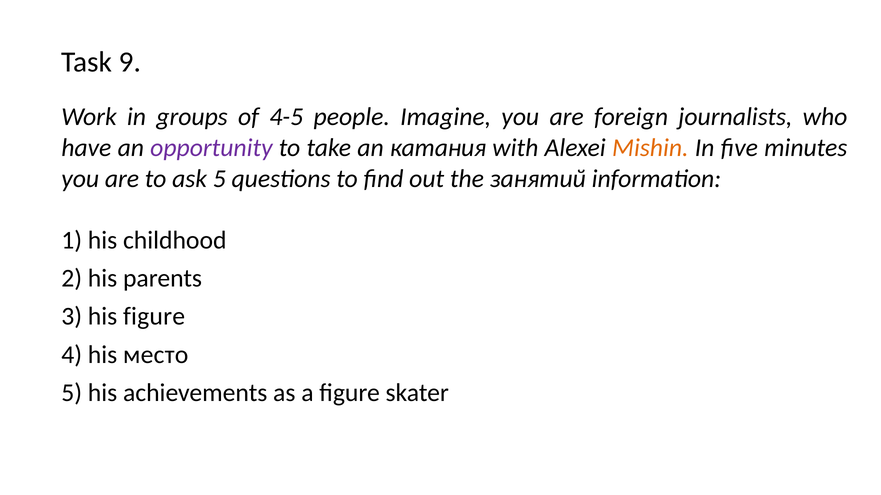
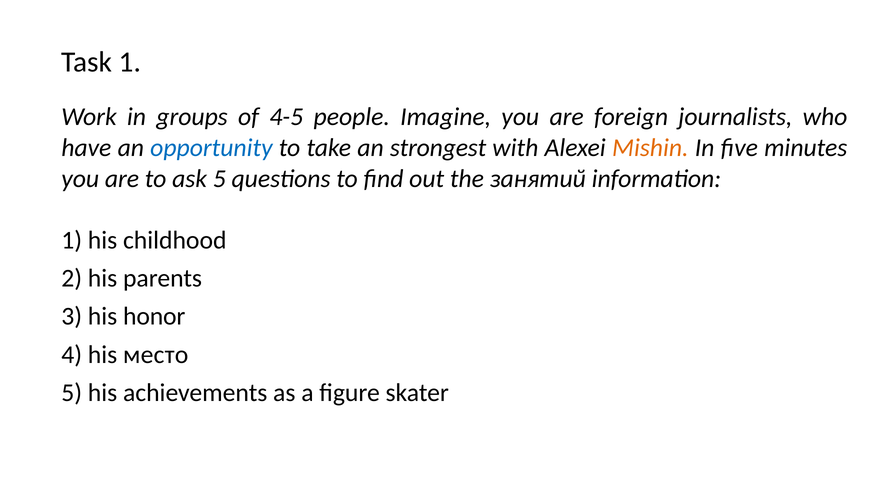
Task 9: 9 -> 1 (130, 62)
opportunity colour: purple -> blue (211, 148)
катания: катания -> strongest (438, 148)
his figure: figure -> honor (154, 317)
